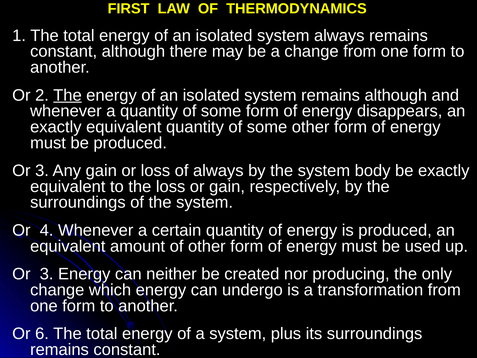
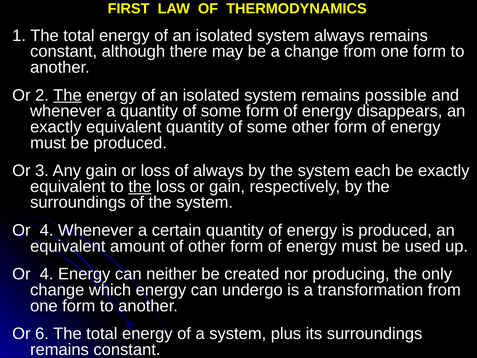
remains although: although -> possible (396, 95)
body: body -> each (373, 171)
the underline: none -> present (140, 186)
3: 3 -> 4 (47, 274)
